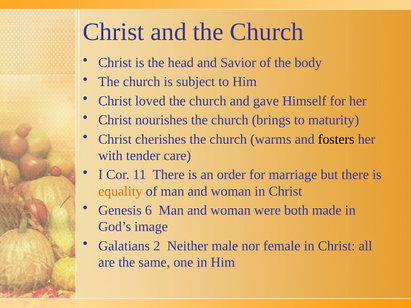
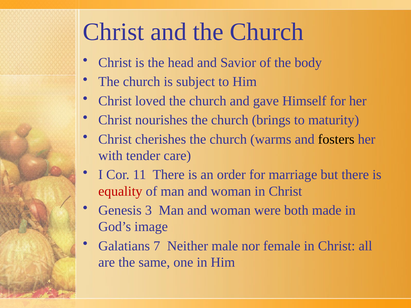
equality colour: orange -> red (120, 191)
6: 6 -> 3 (148, 211)
2: 2 -> 7 (157, 246)
